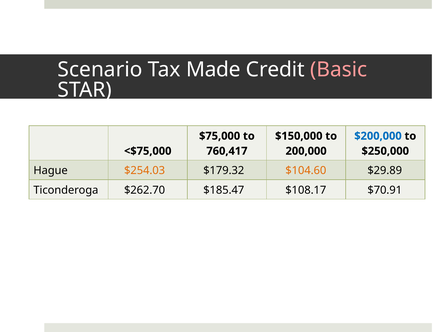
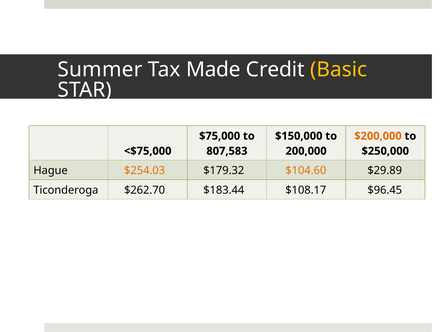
Scenario: Scenario -> Summer (100, 70)
Basic colour: pink -> yellow (339, 70)
$200,000 colour: blue -> orange (378, 136)
760,417: 760,417 -> 807,583 (227, 151)
$185.47: $185.47 -> $183.44 (224, 190)
$70.91: $70.91 -> $96.45 (385, 190)
